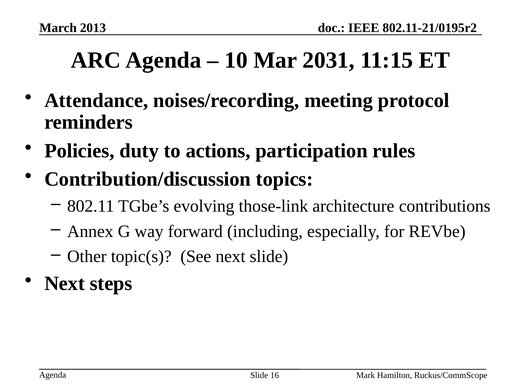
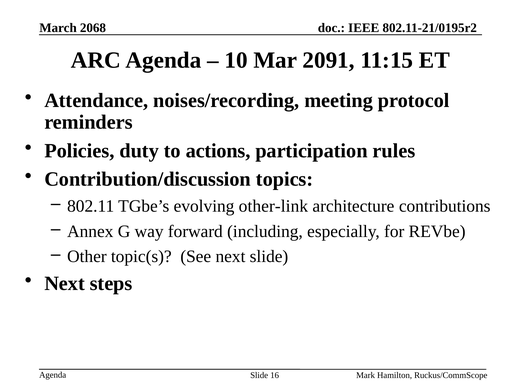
2013: 2013 -> 2068 (93, 28)
2031: 2031 -> 2091 (329, 60)
those-link: those-link -> other-link (273, 206)
